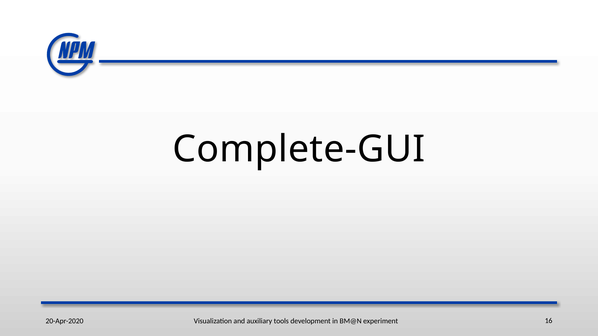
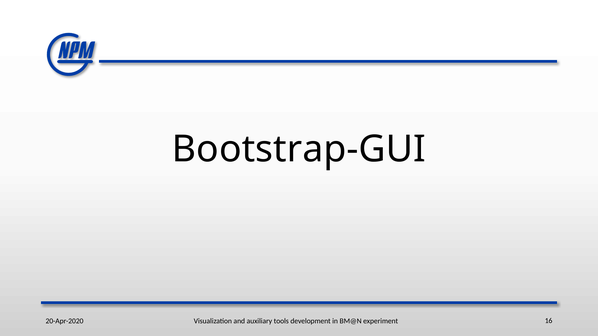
Complete-GUI: Complete-GUI -> Bootstrap-GUI (299, 149)
